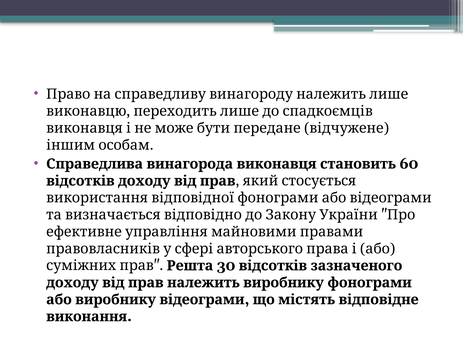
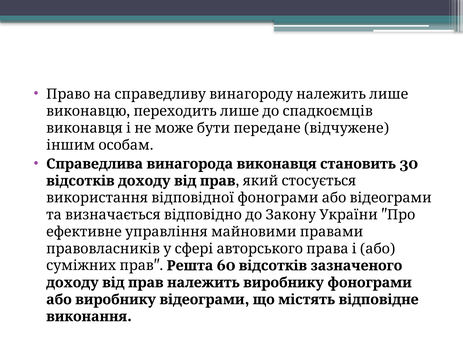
60: 60 -> 30 (409, 164)
30: 30 -> 60 (226, 266)
